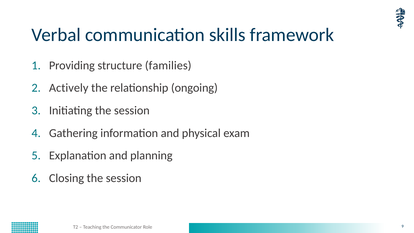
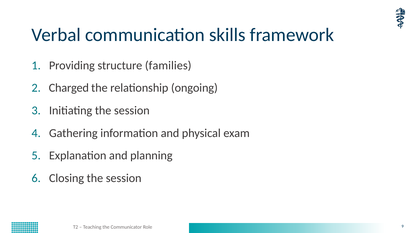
Actively: Actively -> Charged (69, 88)
